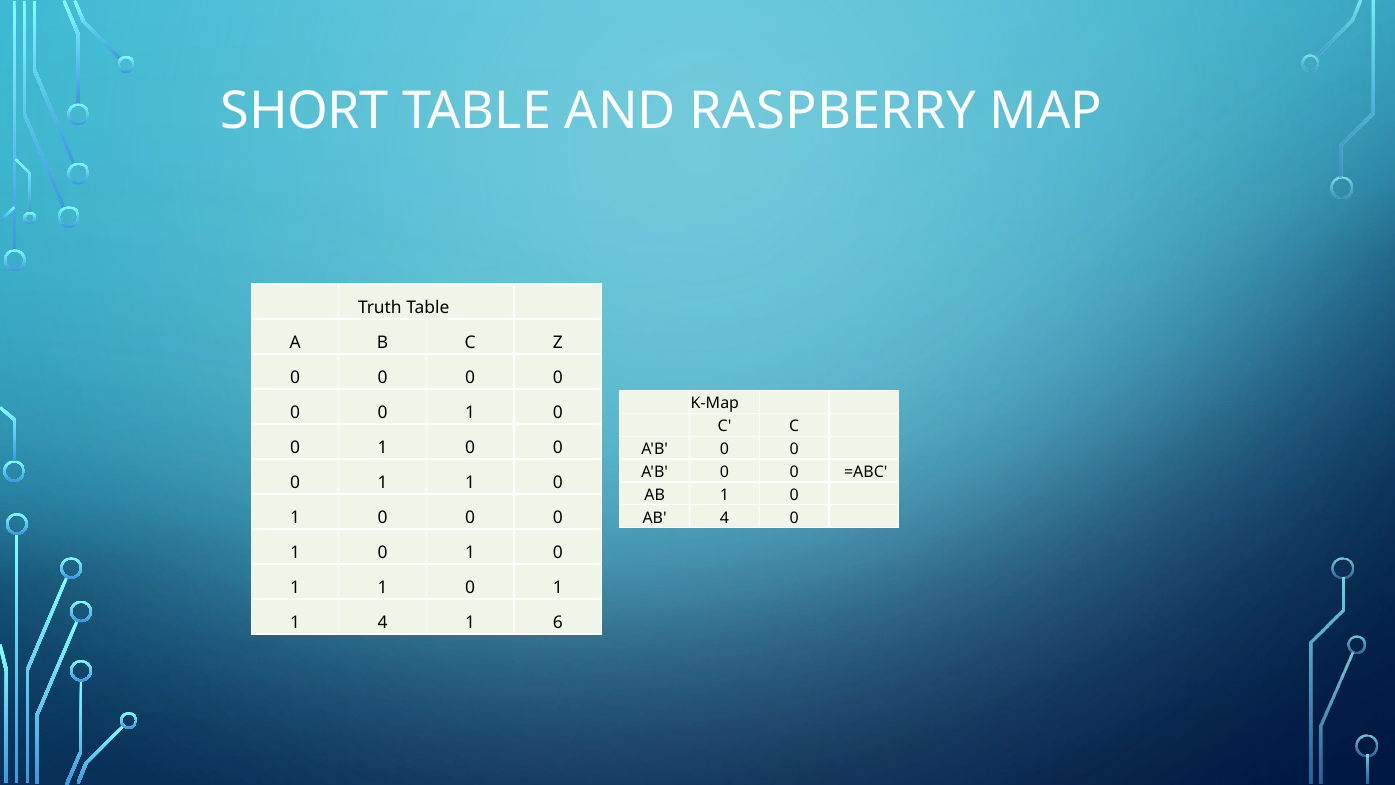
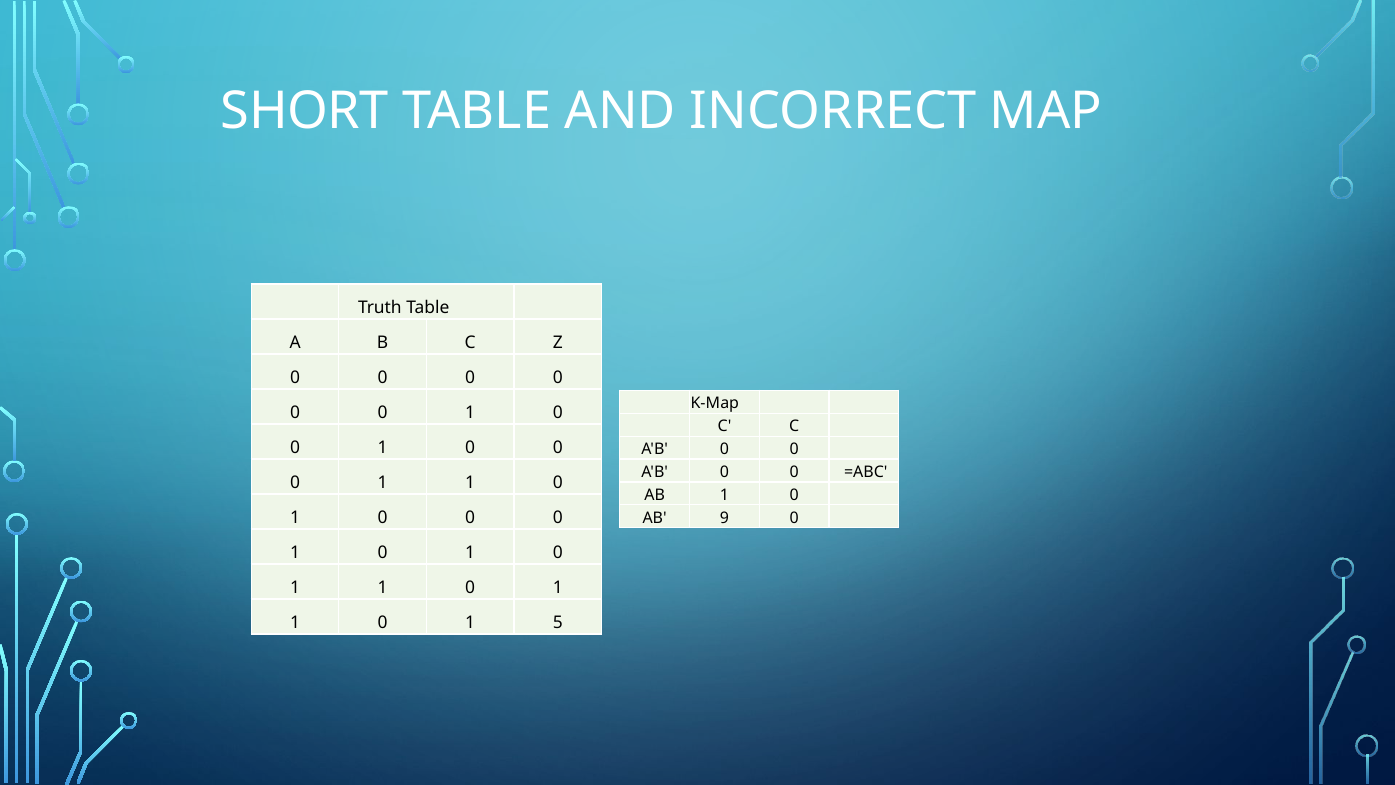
RASPBERRY: RASPBERRY -> INCORRECT (833, 111)
AB 4: 4 -> 9 (724, 518)
4: 4 -> 0 (383, 623)
6: 6 -> 5 (558, 623)
